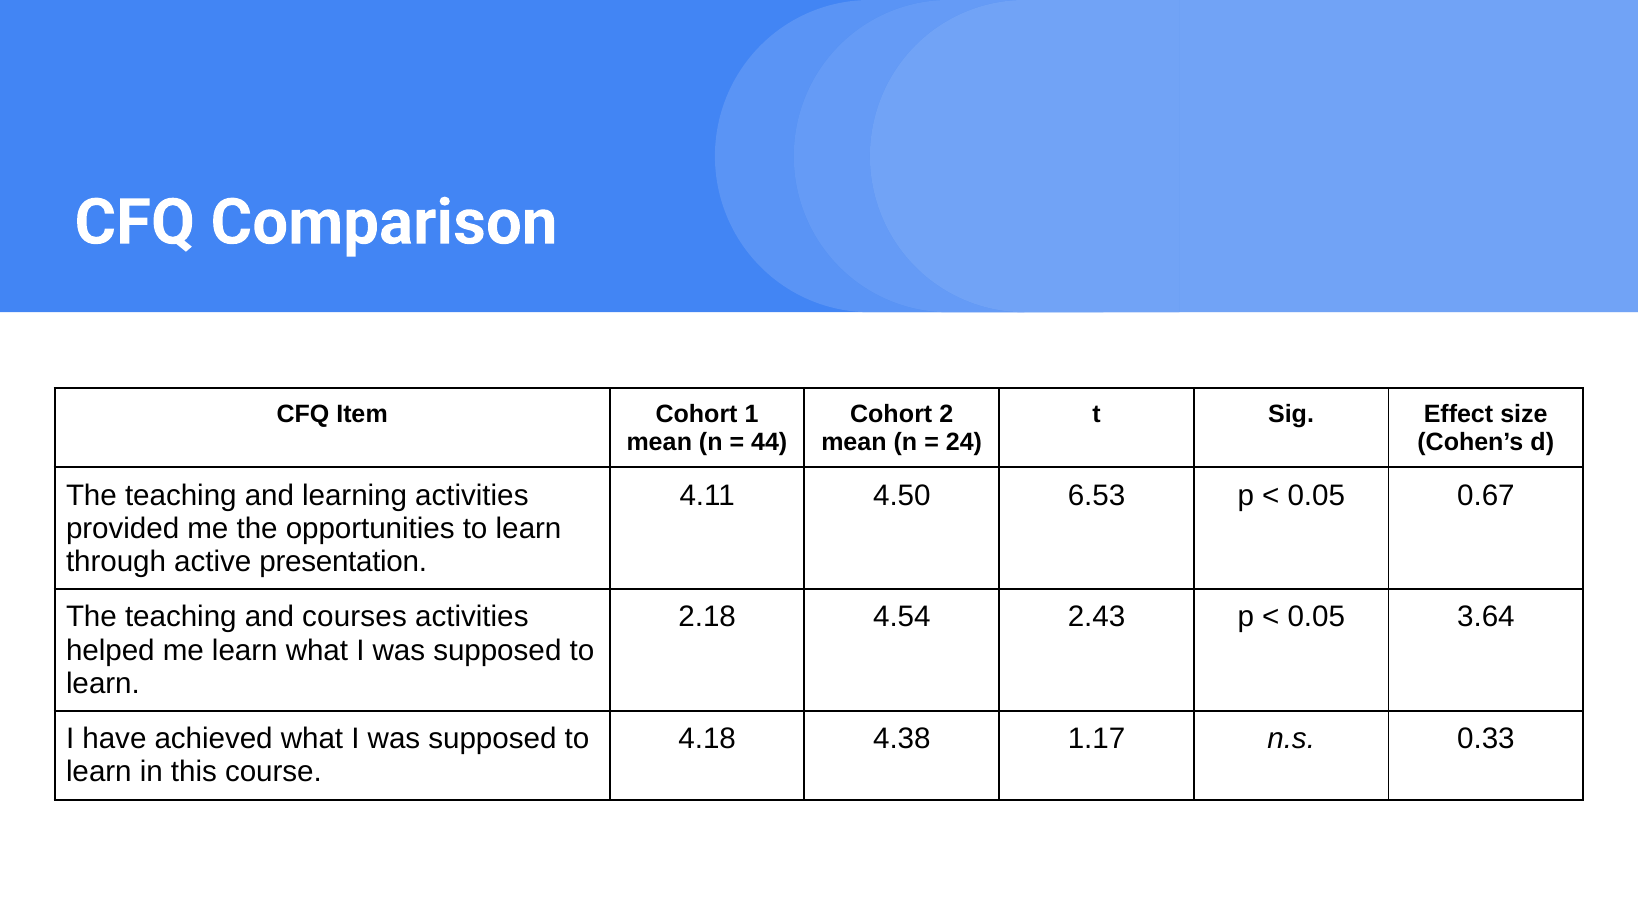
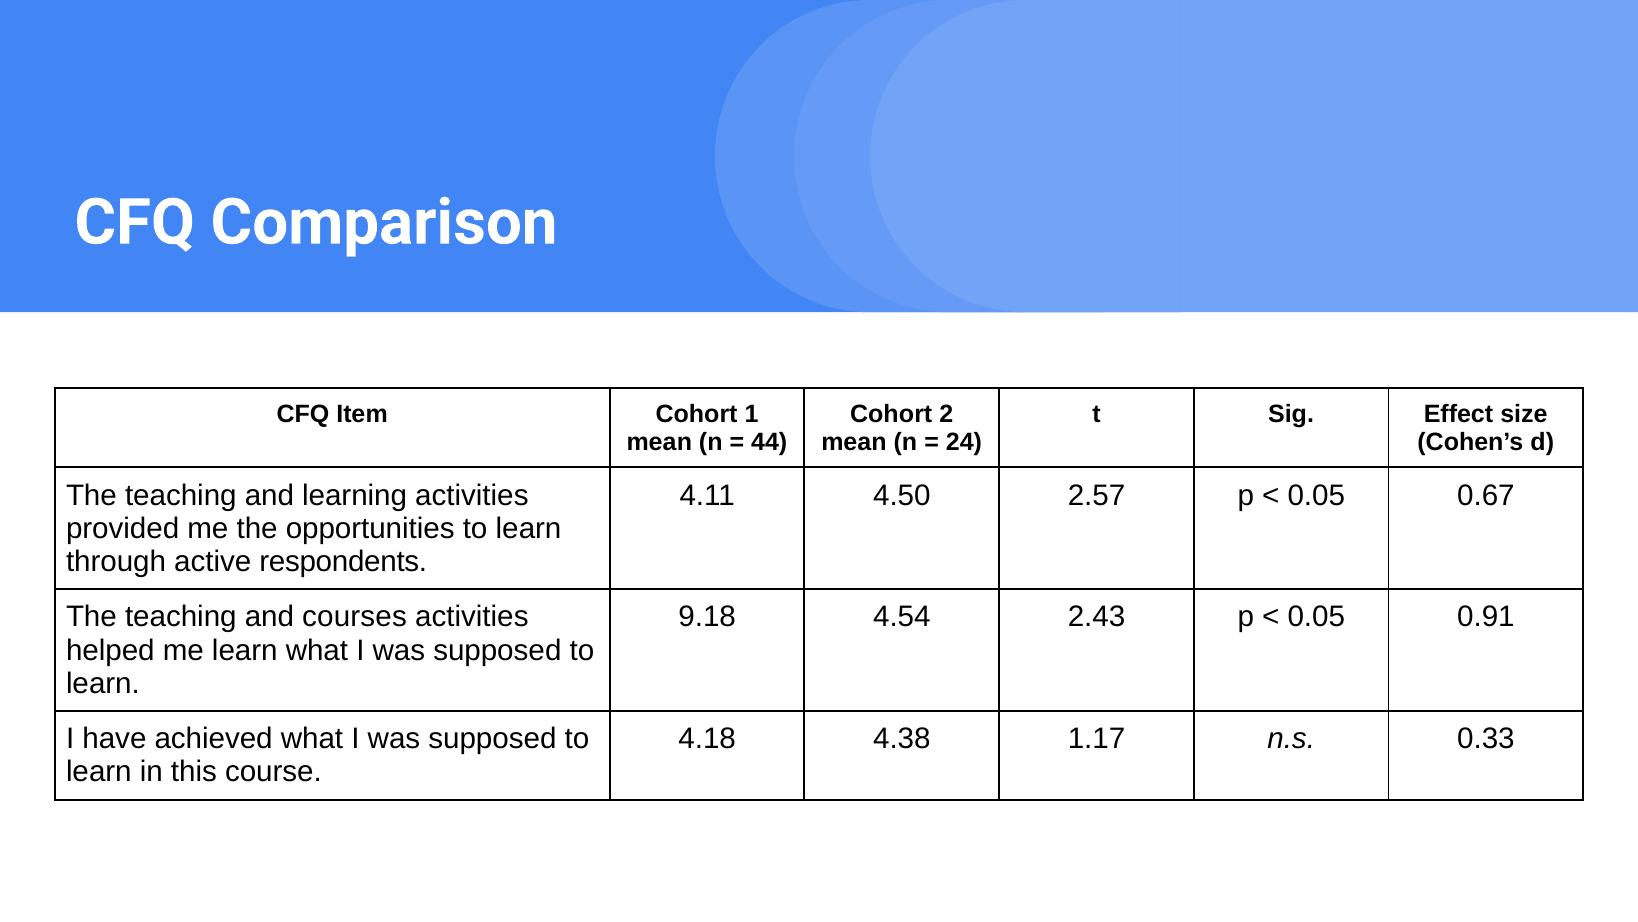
6.53: 6.53 -> 2.57 (1097, 495)
presentation: presentation -> respondents (343, 561)
2.18: 2.18 -> 9.18 (707, 617)
3.64: 3.64 -> 0.91 (1486, 617)
